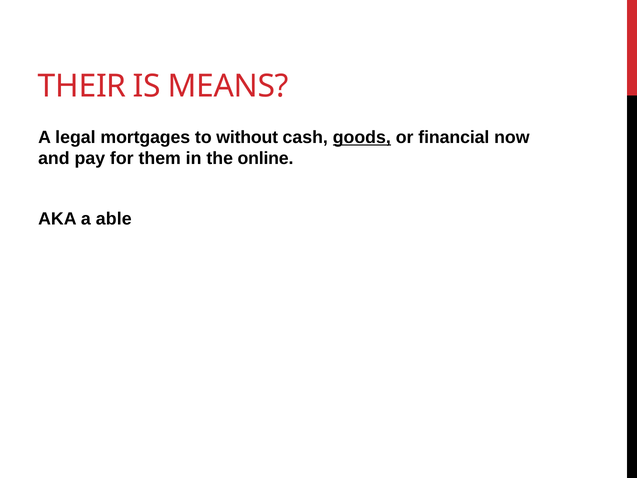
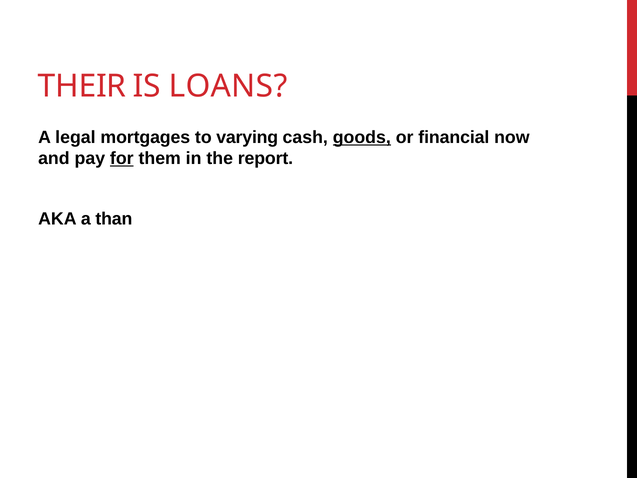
MEANS: MEANS -> LOANS (228, 86)
without: without -> varying (247, 137)
for underline: none -> present (122, 158)
online: online -> report (265, 158)
able: able -> than (114, 219)
